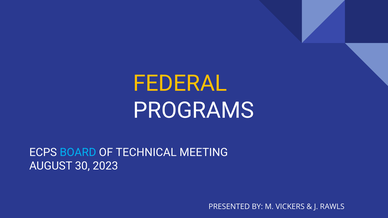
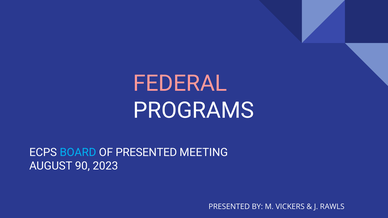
FEDERAL colour: yellow -> pink (180, 83)
OF TECHNICAL: TECHNICAL -> PRESENTED (146, 153)
30: 30 -> 90 (82, 166)
